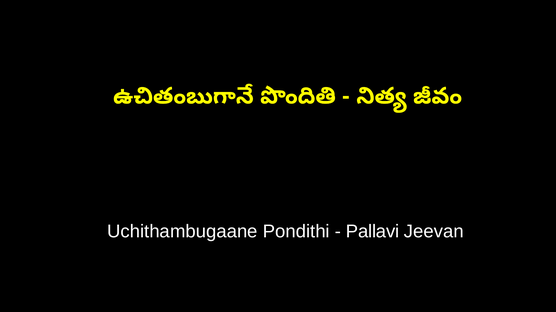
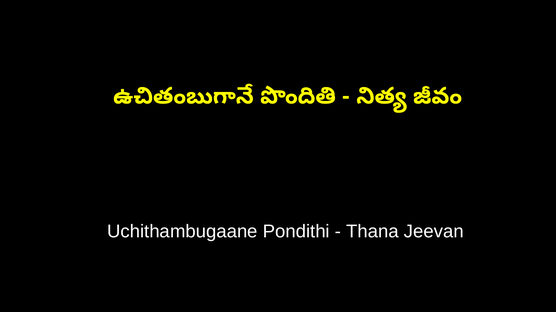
Pallavi: Pallavi -> Thana (372, 232)
